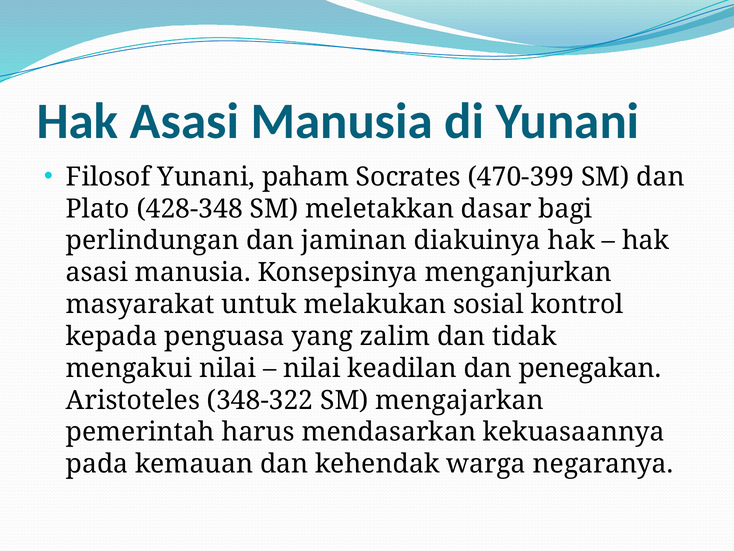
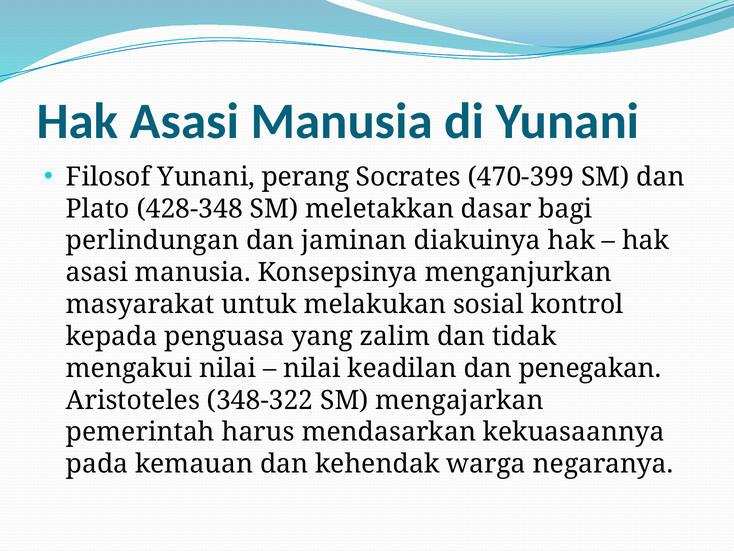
paham: paham -> perang (306, 177)
